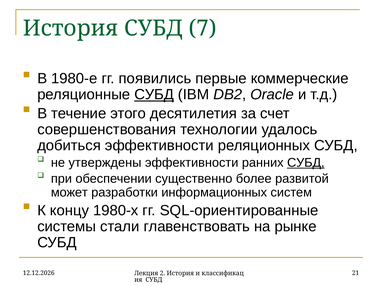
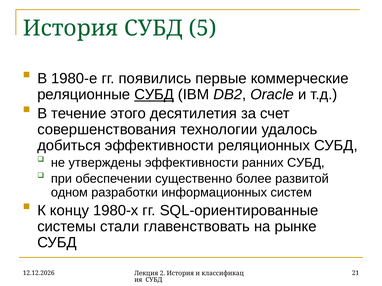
7: 7 -> 5 (203, 28)
СУБД underline: present -> none (306, 163)
может: может -> одном (69, 193)
